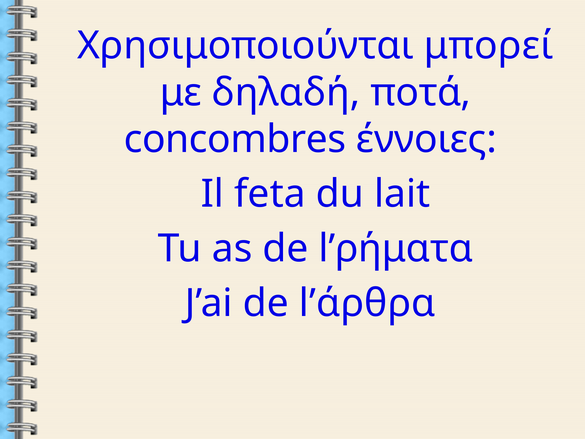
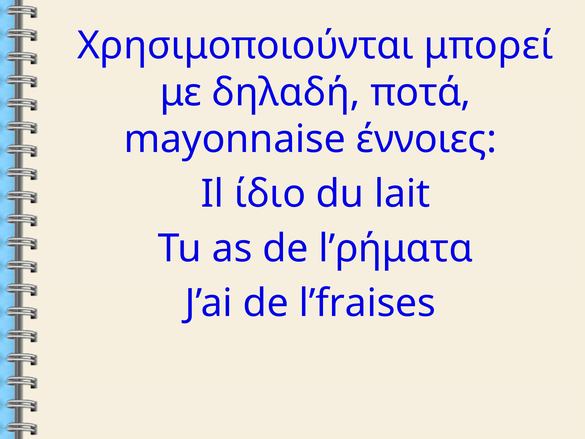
concombres: concombres -> mayonnaise (235, 139)
feta: feta -> ίδιο (270, 194)
l’άρθρα: l’άρθρα -> l’fraises (367, 303)
